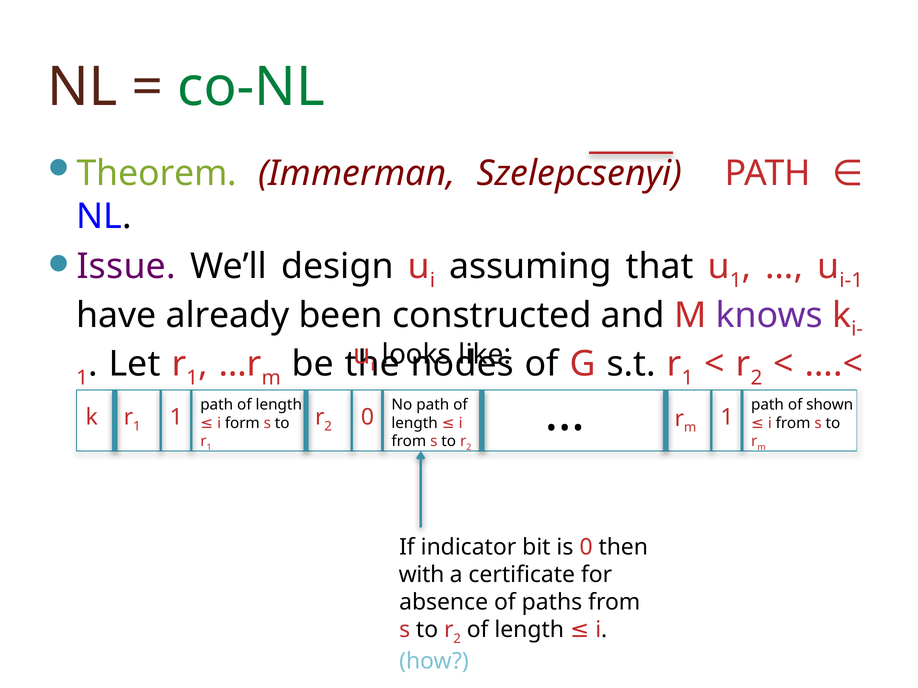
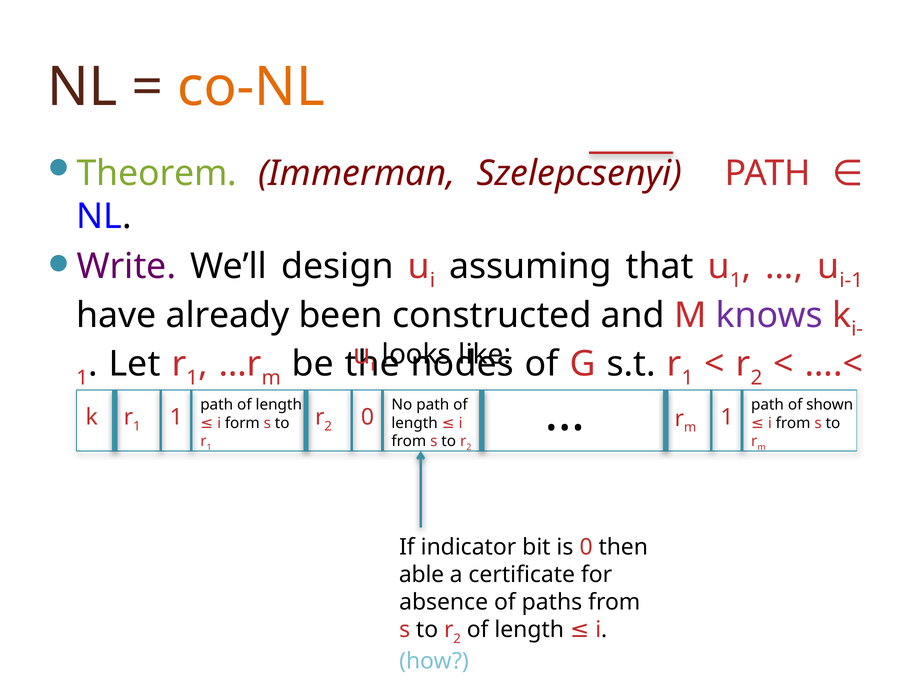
co-NL colour: green -> orange (251, 87)
Issue: Issue -> Write (126, 267)
with: with -> able (422, 575)
